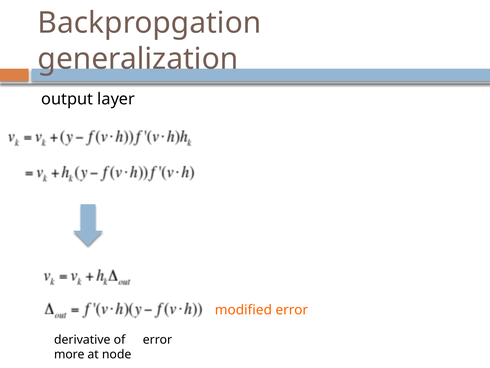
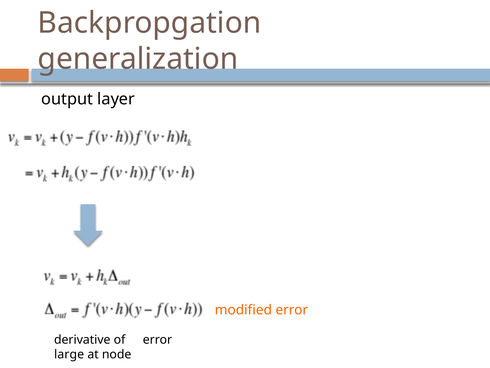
more: more -> large (69, 354)
